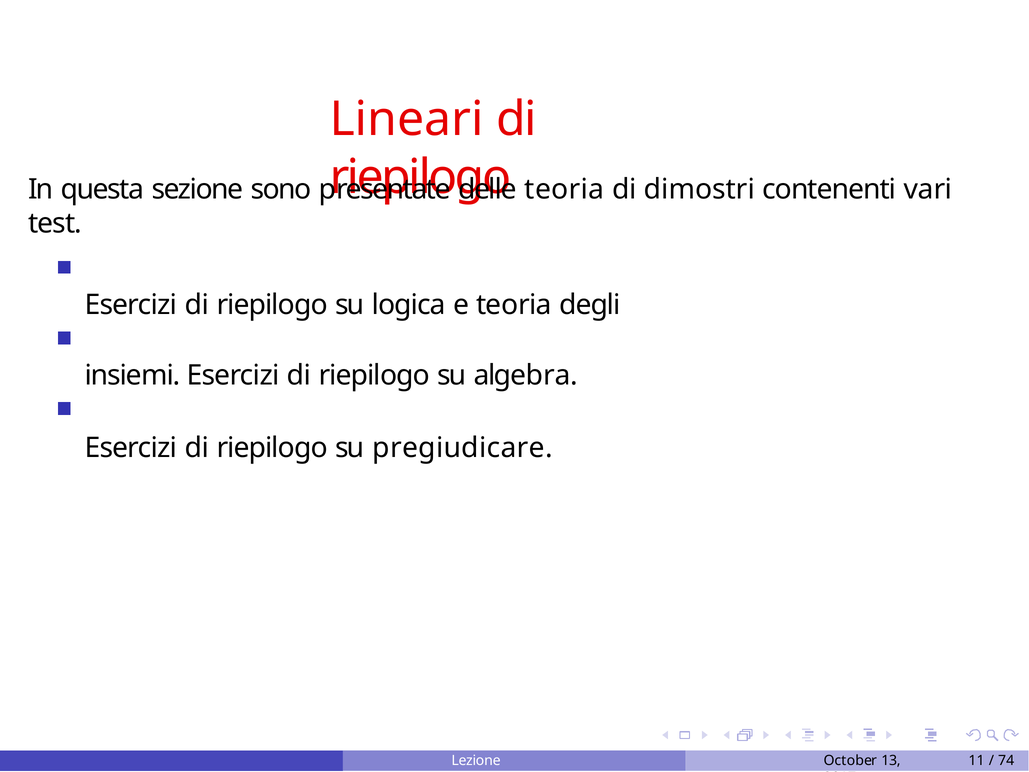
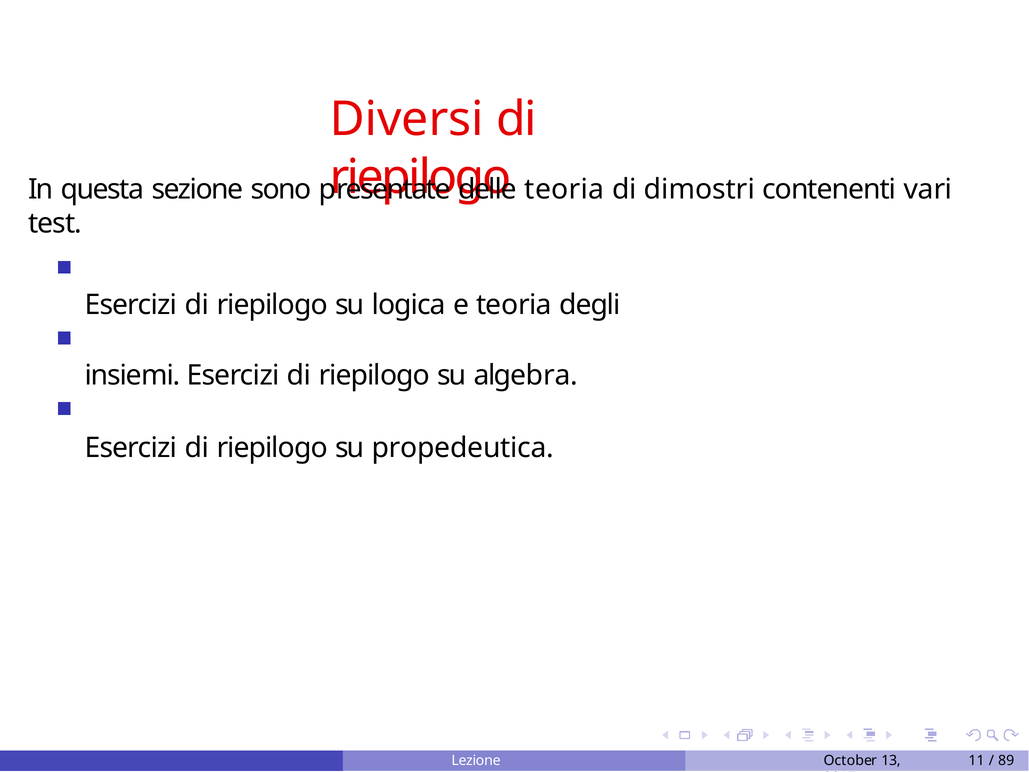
Lineari: Lineari -> Diversi (407, 120)
pregiudicare: pregiudicare -> propedeutica (463, 448)
74: 74 -> 89 (1006, 761)
